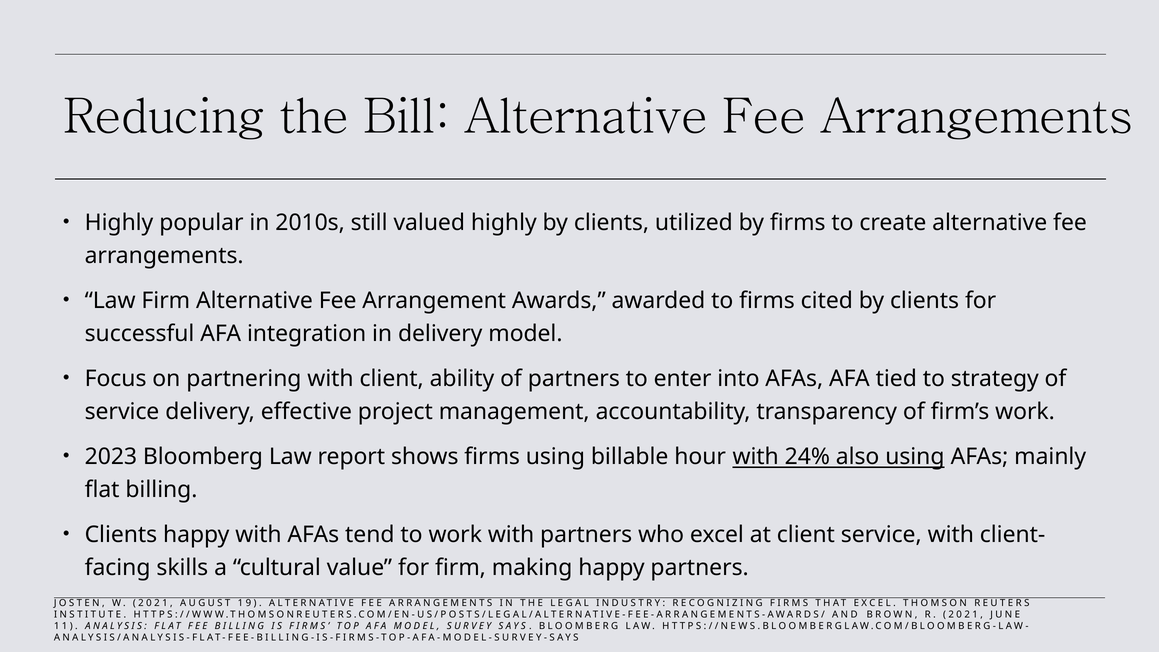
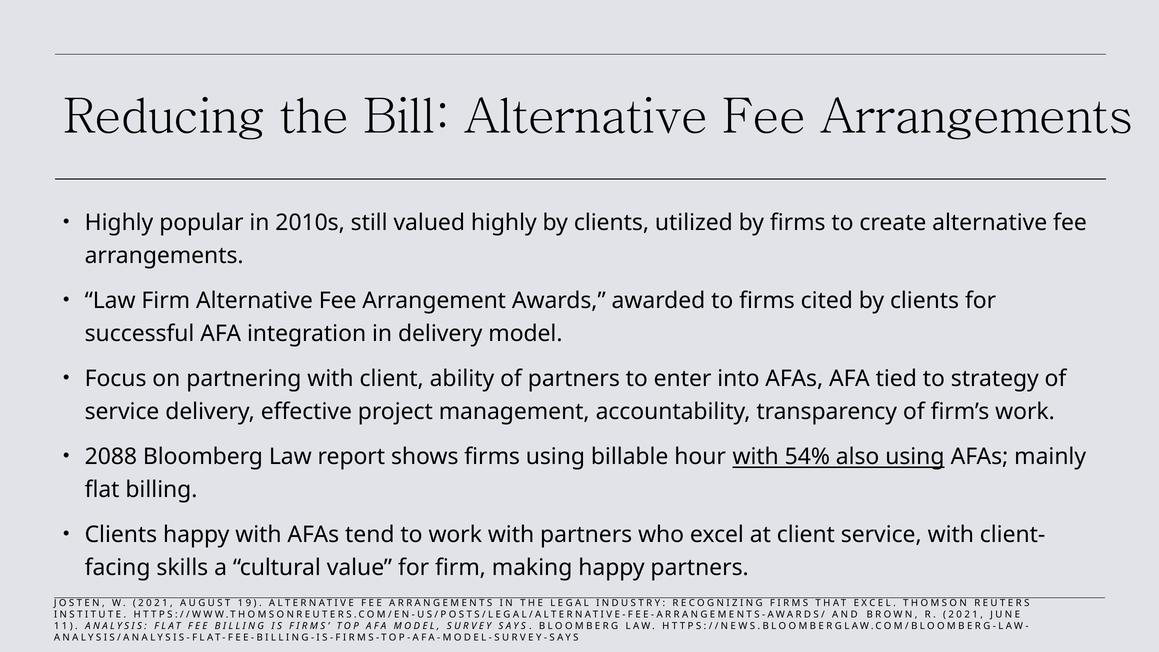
2023: 2023 -> 2088 (111, 457)
24%: 24% -> 54% (807, 457)
